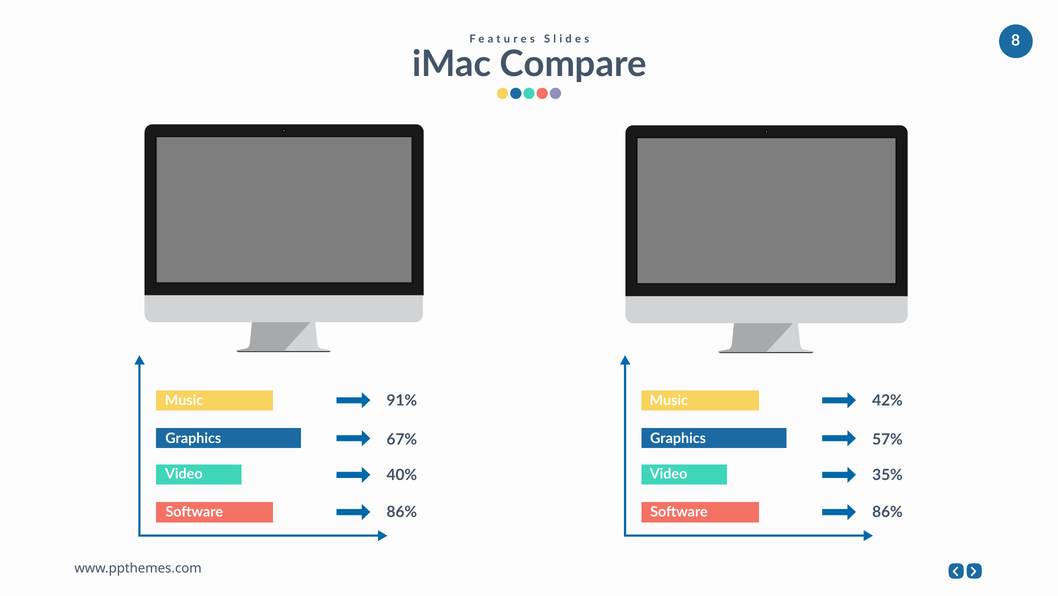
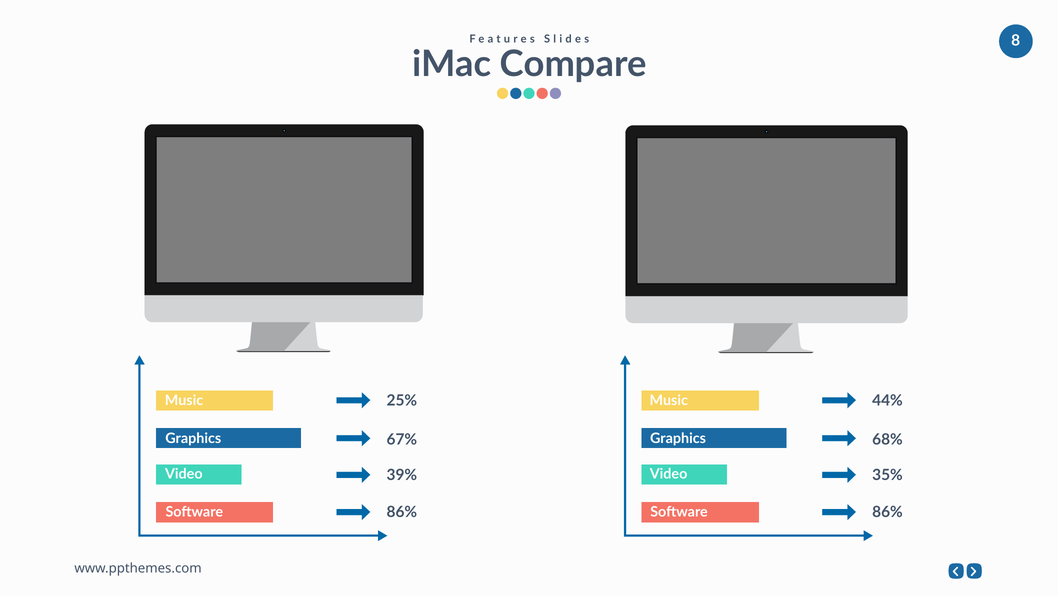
91%: 91% -> 25% (402, 400)
42%: 42% -> 44% (887, 400)
57%: 57% -> 68% (887, 439)
40%: 40% -> 39% (402, 475)
